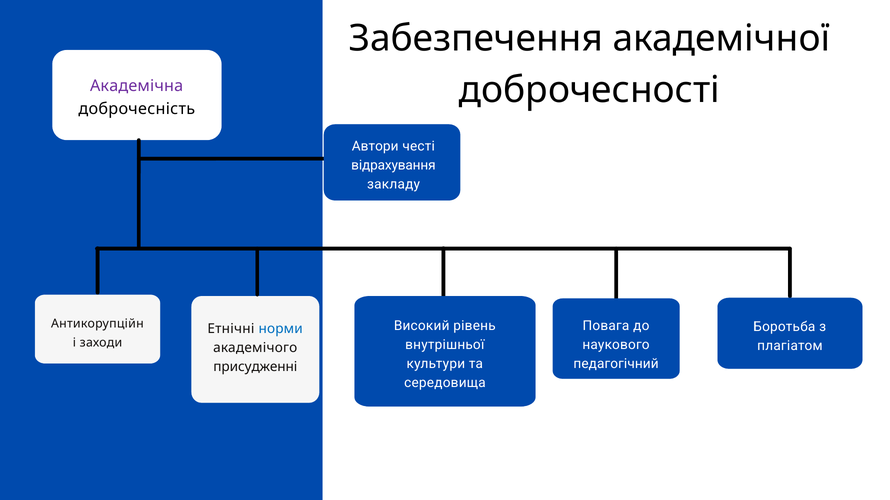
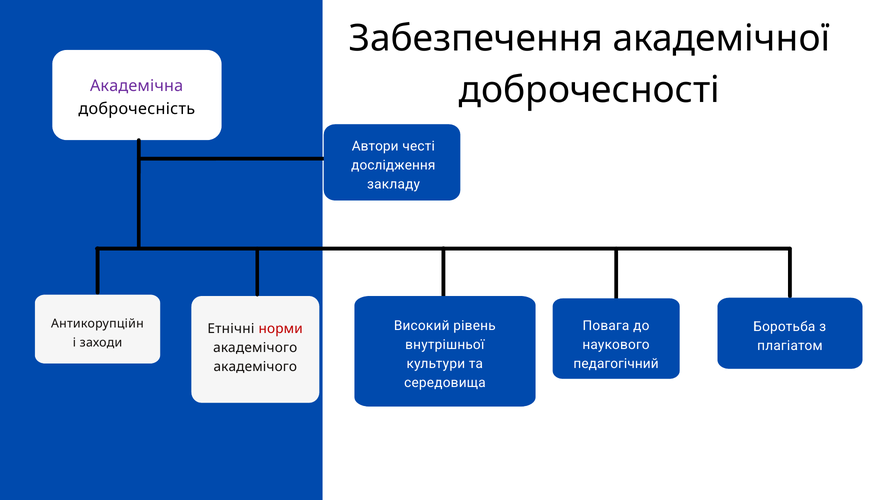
відрахування: відрахування -> дослідження (393, 166)
норми colour: blue -> red (281, 329)
присудженні: присудженні -> академічого (255, 367)
